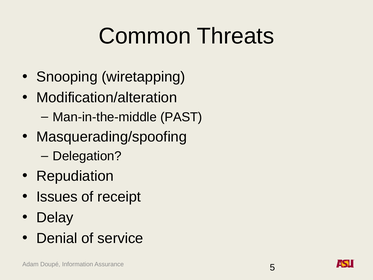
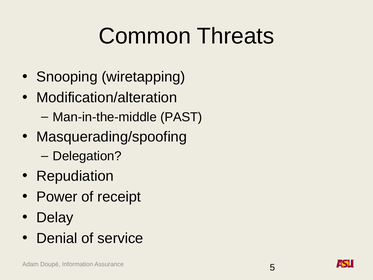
Issues: Issues -> Power (57, 197)
